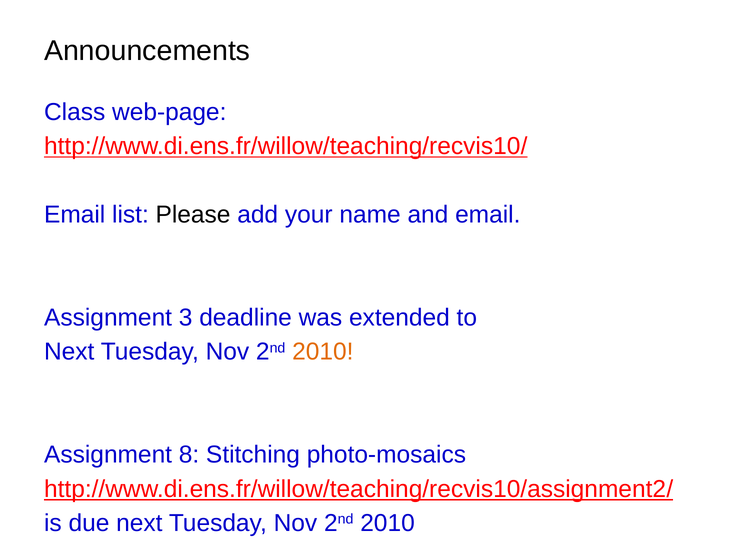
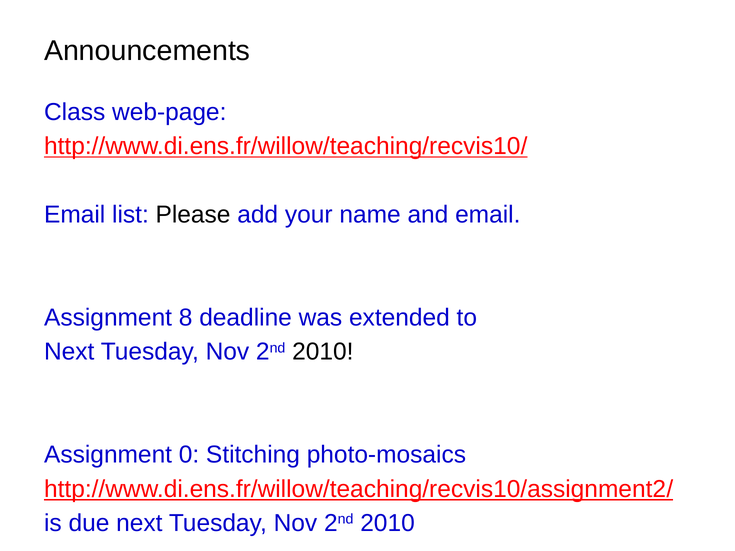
3: 3 -> 8 (186, 318)
2010 colour: orange -> black (323, 352)
8: 8 -> 0 (189, 455)
